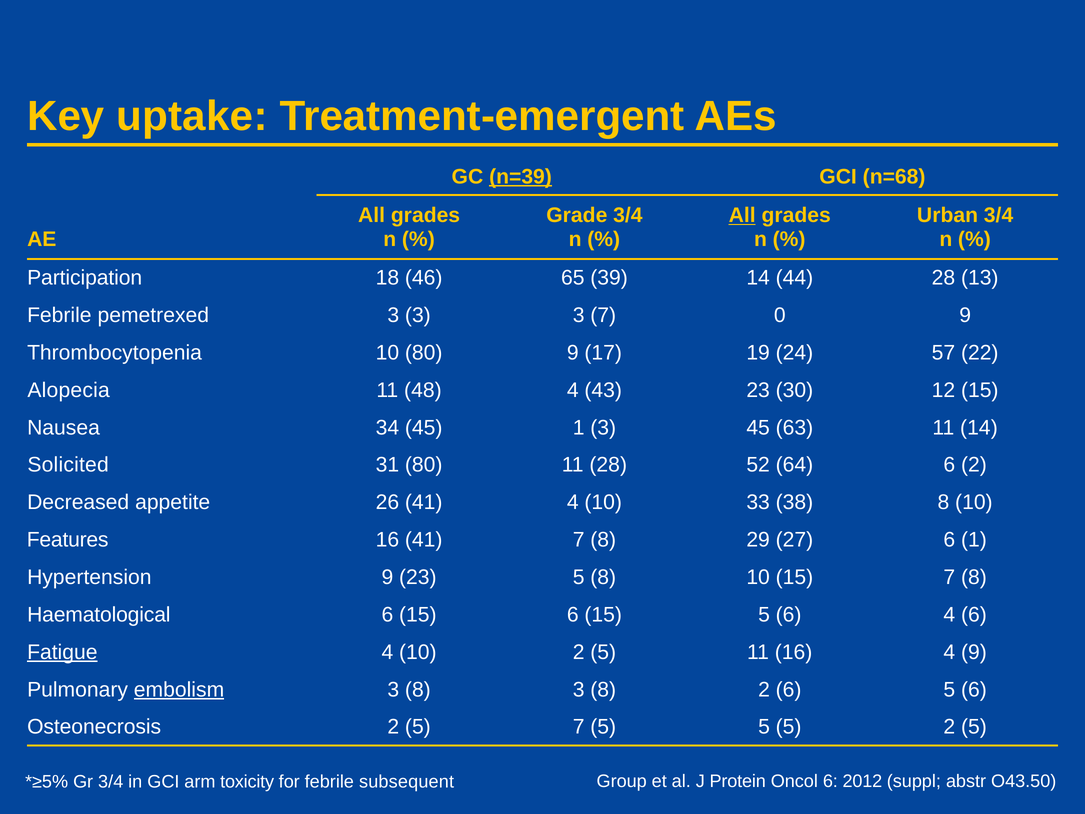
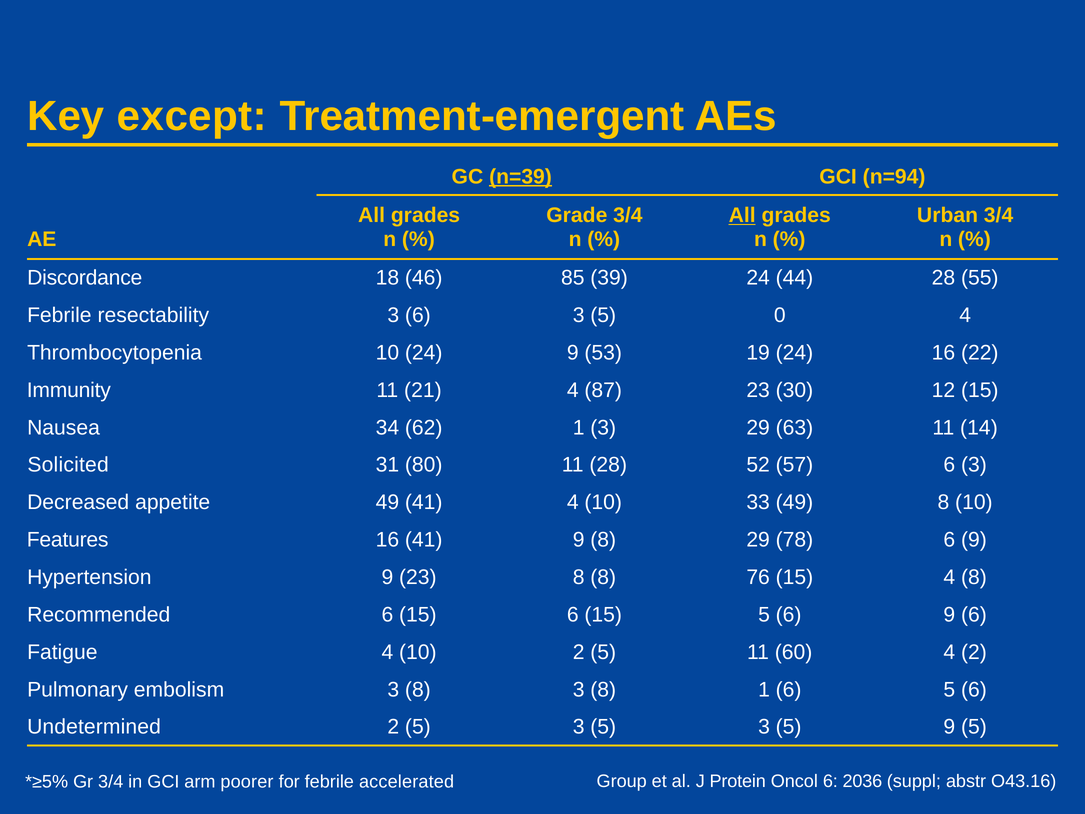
uptake: uptake -> except (192, 116)
n=68: n=68 -> n=94 (894, 177)
Participation: Participation -> Discordance (85, 278)
65: 65 -> 85 (573, 278)
39 14: 14 -> 24 (758, 278)
13: 13 -> 55 (980, 278)
pemetrexed: pemetrexed -> resectability (153, 315)
3: 3 -> 6 (418, 315)
7: 7 -> 5 (603, 315)
0 9: 9 -> 4 (965, 315)
10 80: 80 -> 24 (424, 353)
17: 17 -> 53 (603, 353)
24 57: 57 -> 16 (943, 353)
Alopecia: Alopecia -> Immunity (69, 390)
48: 48 -> 21 (423, 390)
43: 43 -> 87 (603, 390)
34 45: 45 -> 62 (424, 427)
3 45: 45 -> 29 (758, 427)
64: 64 -> 57 (794, 465)
2: 2 -> 3 (974, 465)
appetite 26: 26 -> 49 (387, 502)
33 38: 38 -> 49 (794, 502)
41 7: 7 -> 9 (579, 540)
27: 27 -> 78 (794, 540)
1: 1 -> 9 (974, 540)
23 5: 5 -> 8 (579, 577)
10: 10 -> 76 (758, 577)
15 7: 7 -> 4 (949, 577)
Haematological: Haematological -> Recommended (99, 615)
5 6 4: 4 -> 9 (949, 615)
Fatigue underline: present -> none (62, 652)
11 16: 16 -> 60 (794, 652)
4 9: 9 -> 2 (974, 652)
embolism underline: present -> none (179, 689)
8 2: 2 -> 1 (764, 689)
Osteonecrosis: Osteonecrosis -> Undetermined (94, 727)
2 5 7: 7 -> 3 (579, 727)
5: 5 -> 3 (764, 727)
5 2: 2 -> 9 (949, 727)
2012: 2012 -> 2036 (862, 781)
O43.50: O43.50 -> O43.16 (1024, 781)
toxicity: toxicity -> poorer (247, 781)
subsequent: subsequent -> accelerated (407, 781)
